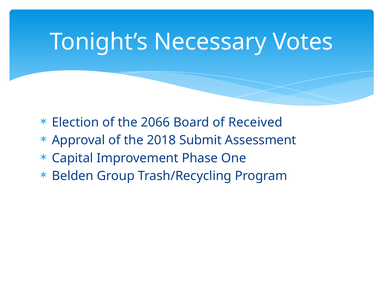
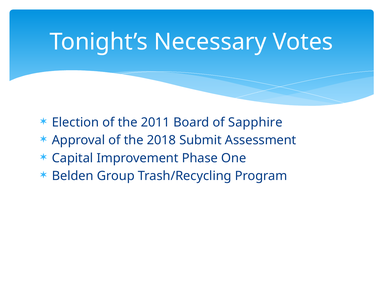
2066: 2066 -> 2011 (155, 123)
Received: Received -> Sapphire (255, 123)
